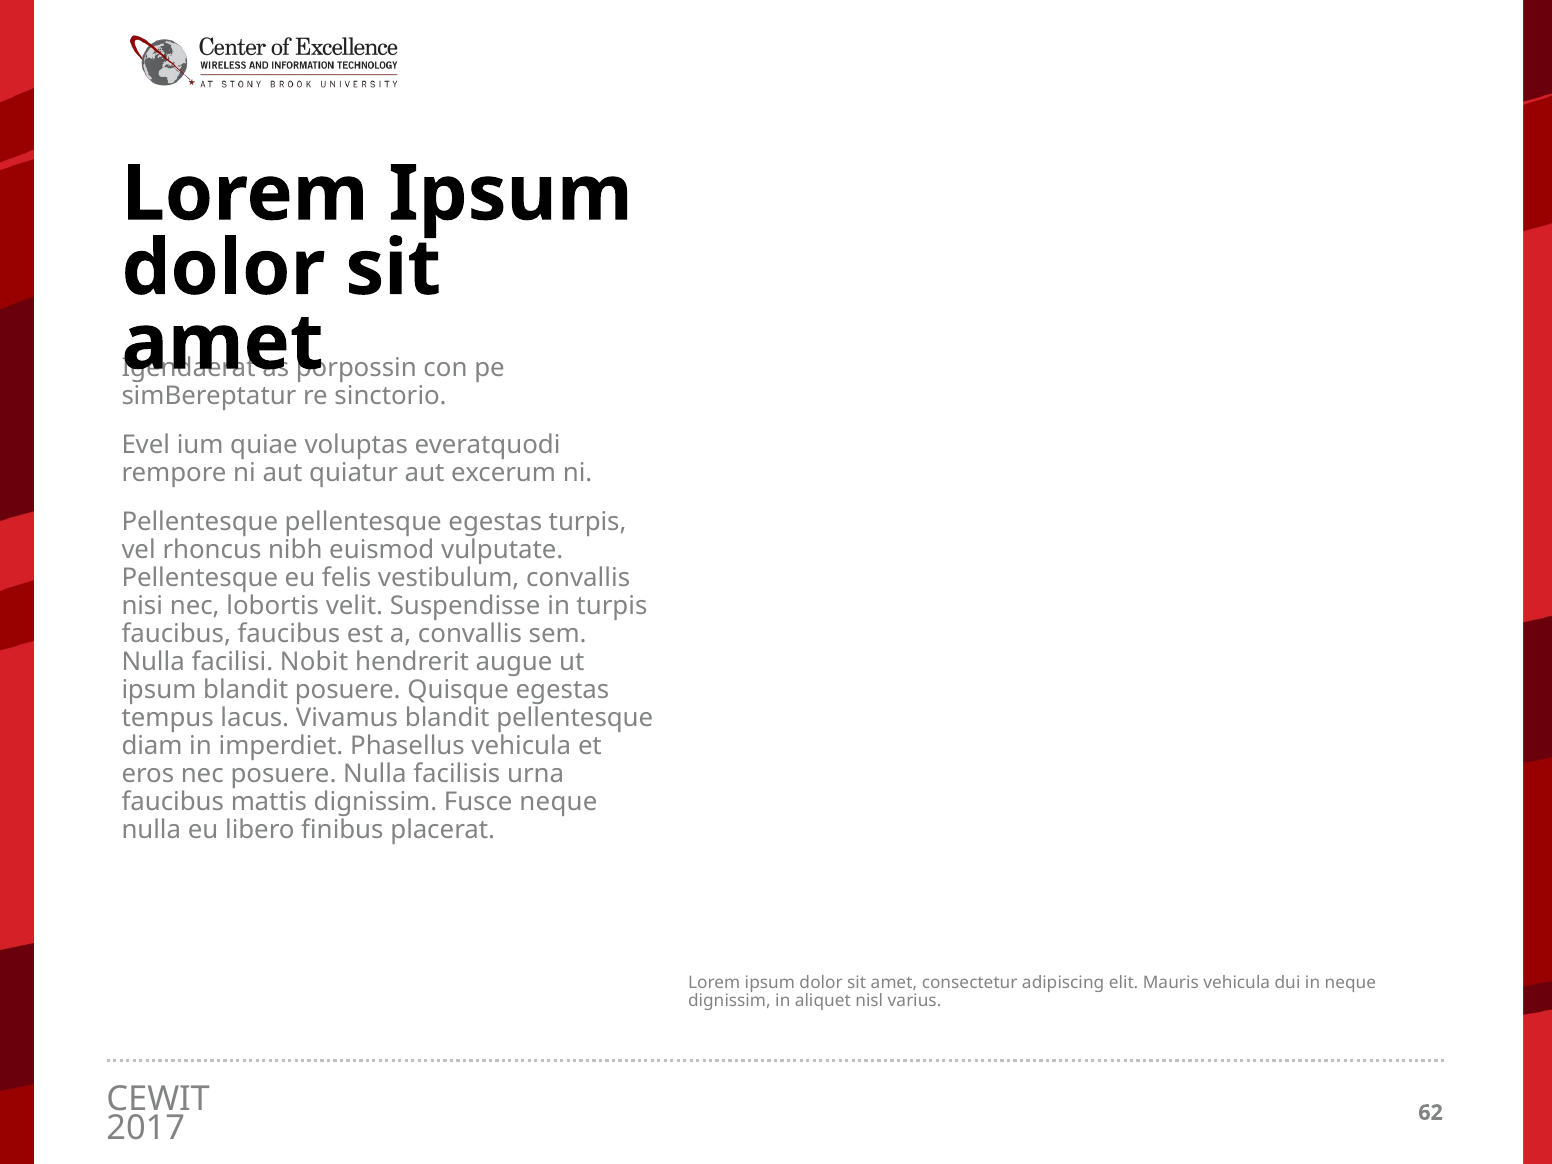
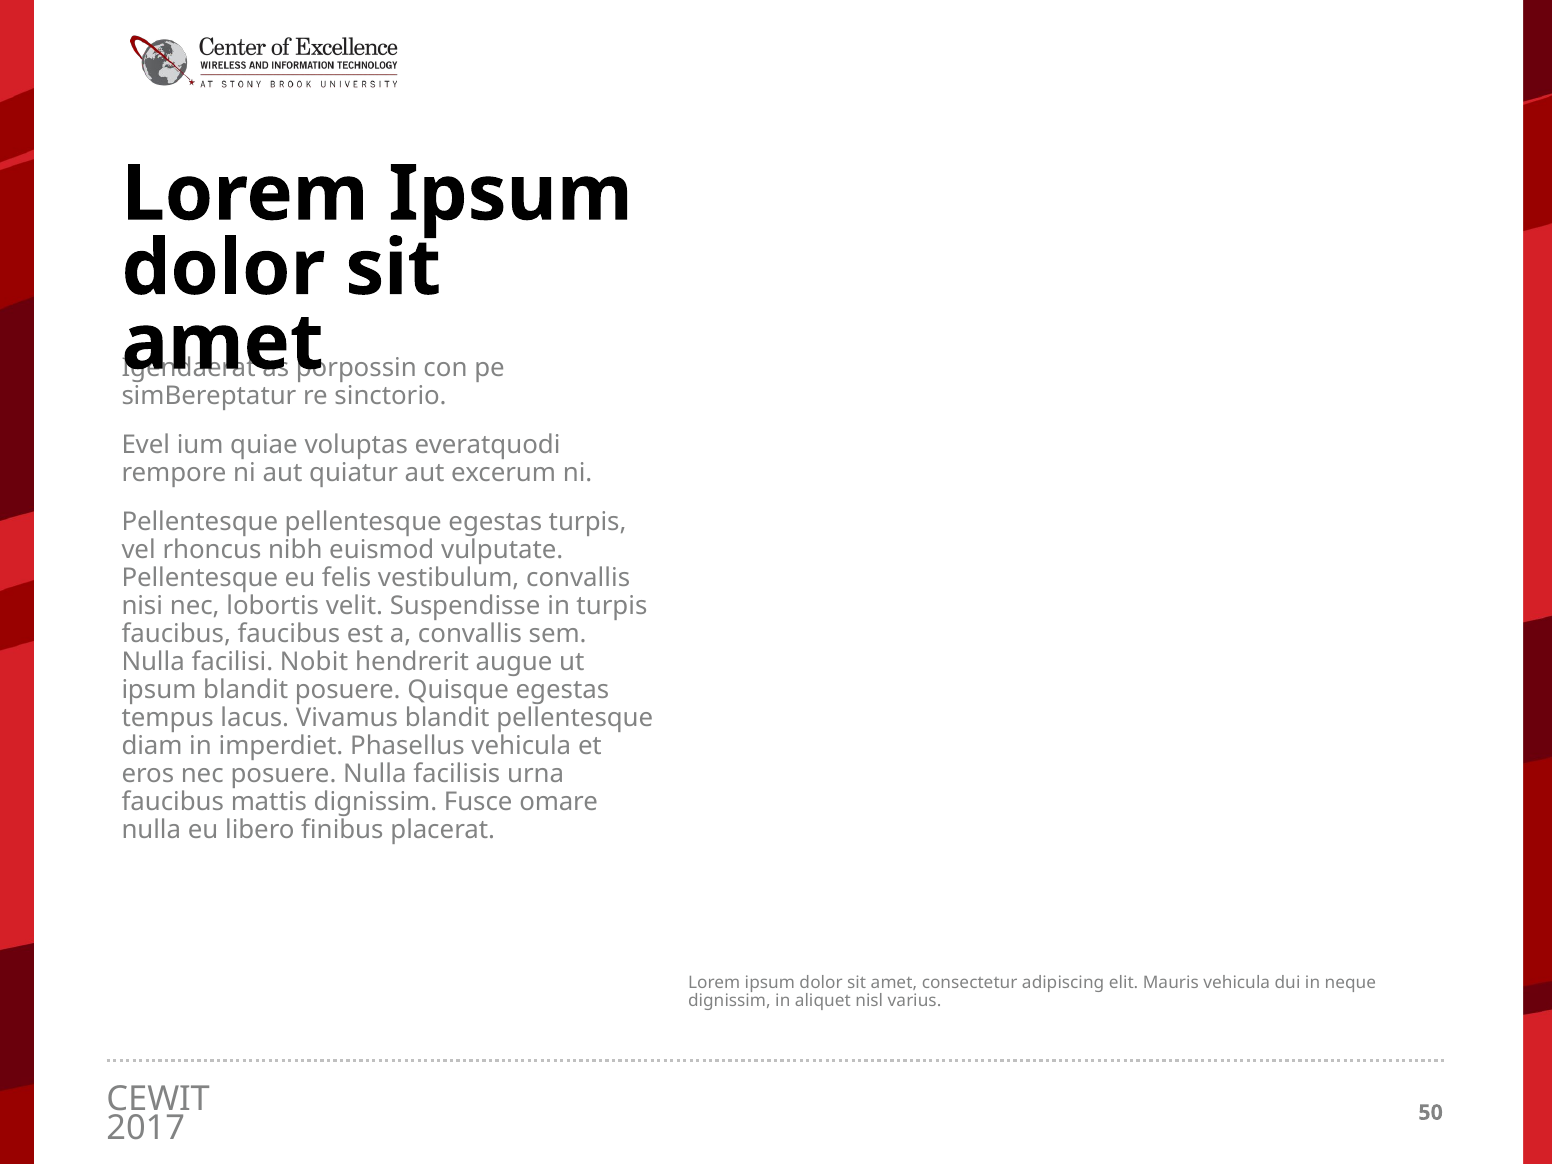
Fusce neque: neque -> omare (559, 802)
62: 62 -> 50 (1431, 1113)
